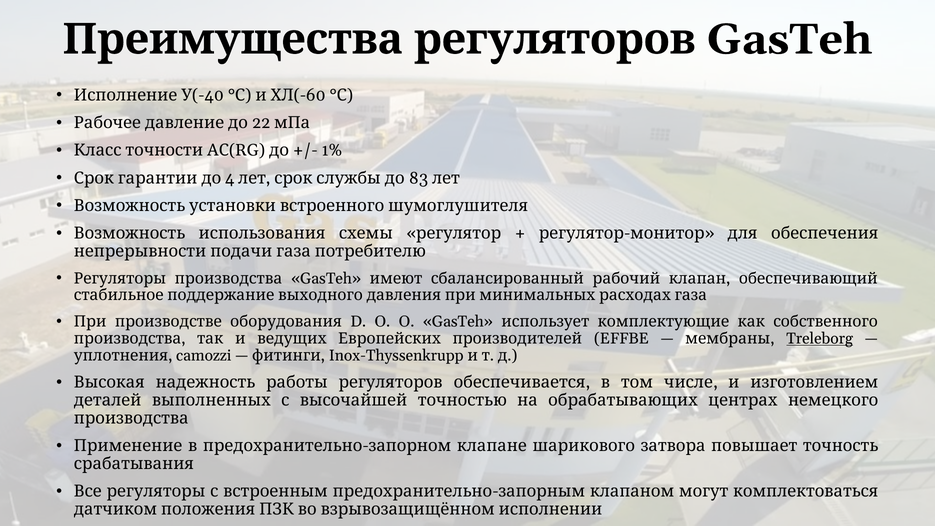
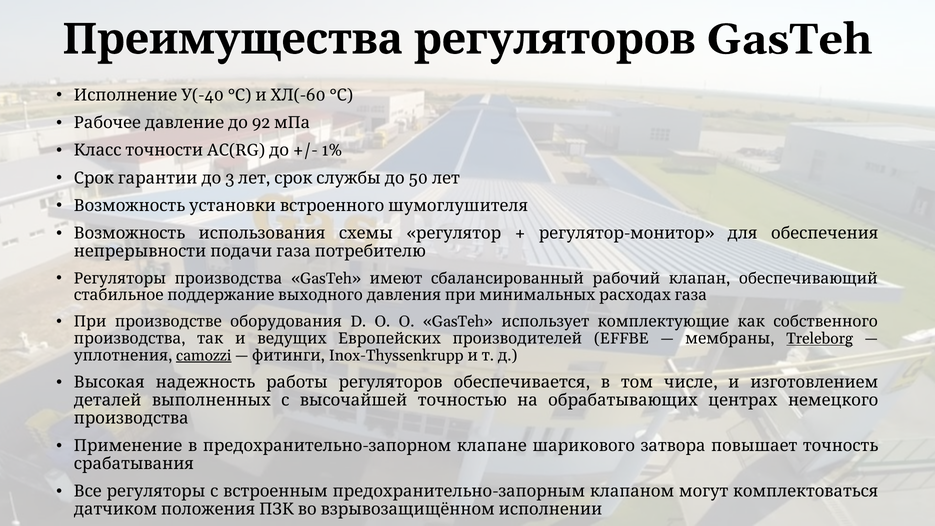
22: 22 -> 92 (261, 123)
4: 4 -> 3 (230, 178)
83: 83 -> 50 (418, 178)
camozzi underline: none -> present (204, 355)
